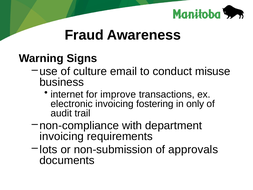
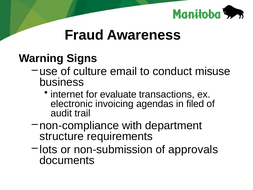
improve: improve -> evaluate (118, 94)
fostering: fostering -> agendas (155, 104)
only: only -> filed (195, 104)
invoicing: invoicing -> structure (62, 136)
